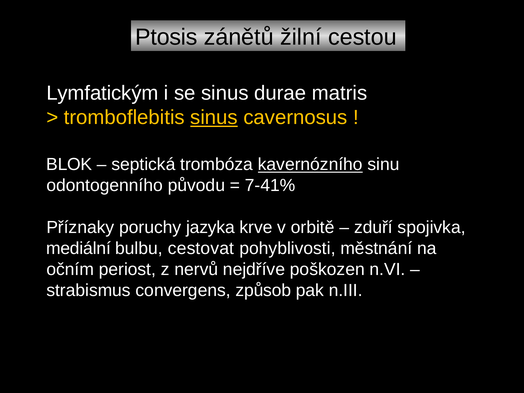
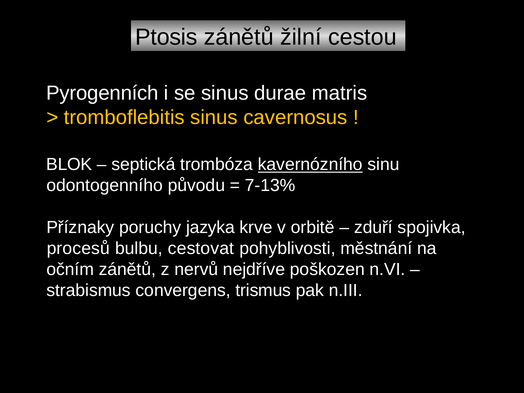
Lymfatickým: Lymfatickým -> Pyrogenních (102, 93)
sinus underline: present -> none (214, 118)
7-41%: 7-41% -> 7-13% (270, 185)
mediální: mediální -> procesů (78, 248)
očním periost: periost -> zánětů (127, 269)
způsob: způsob -> trismus (263, 290)
